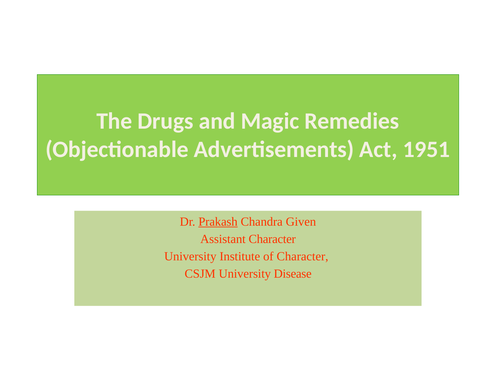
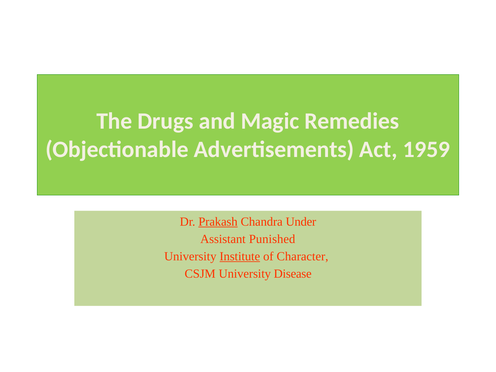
1951: 1951 -> 1959 (426, 149)
Given: Given -> Under (301, 222)
Assistant Character: Character -> Punished (272, 239)
Institute underline: none -> present (240, 256)
